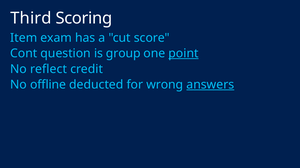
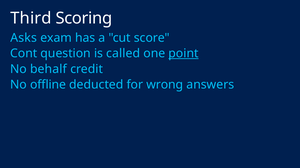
Item: Item -> Asks (24, 38)
group: group -> called (123, 54)
reflect: reflect -> behalf (48, 69)
answers underline: present -> none (210, 85)
